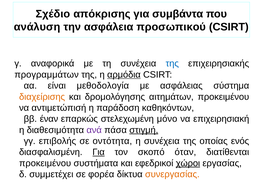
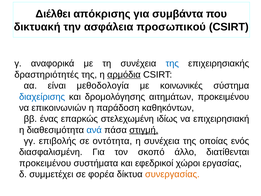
Σχέδιο: Σχέδιο -> Διέλθει (53, 14)
ανάλυση: ανάλυση -> δικτυακή (37, 27)
προγραμμάτων: προγραμμάτων -> δραστηριότητές (47, 75)
ασφάλειας: ασφάλειας -> κοινωνικές (181, 86)
διαχείρισης colour: orange -> blue (42, 97)
αντιμετώπισή: αντιμετώπισή -> επικοινωνιών (59, 108)
έναν: έναν -> ένας (49, 119)
μόνο: μόνο -> ιδίως (167, 119)
ανά colour: purple -> blue (94, 130)
Για underline: present -> none (99, 152)
όταν: όταν -> άλλο (185, 152)
χώροι underline: present -> none (188, 163)
